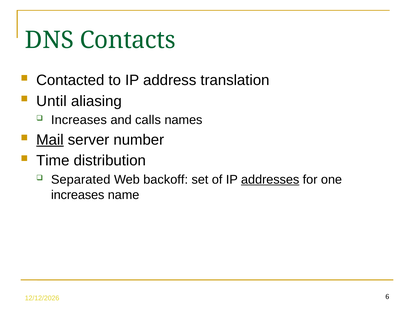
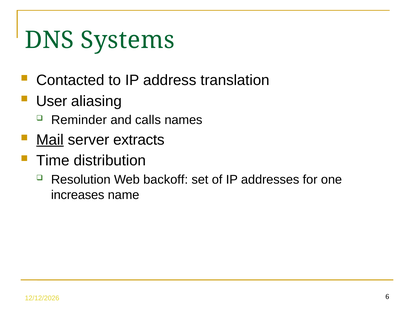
Contacts: Contacts -> Systems (127, 40)
Until: Until -> User (52, 101)
Increases: Increases -> Reminder (79, 120)
number: number -> extracts (139, 140)
Separated: Separated -> Resolution (81, 179)
addresses underline: present -> none (270, 179)
